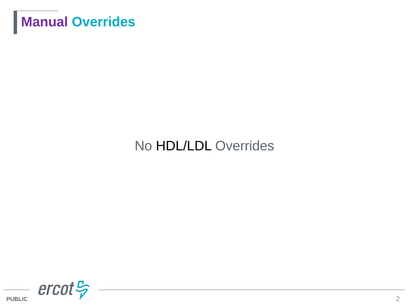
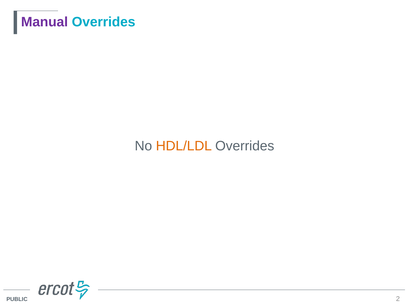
HDL/LDL colour: black -> orange (184, 146)
